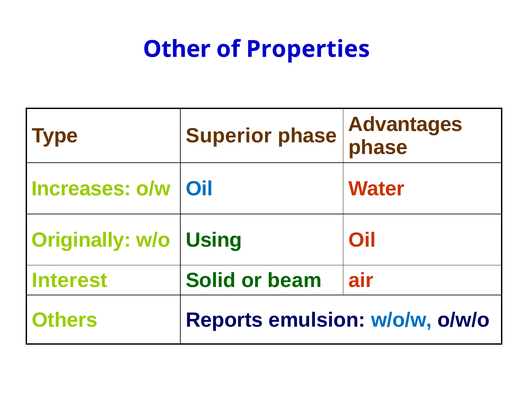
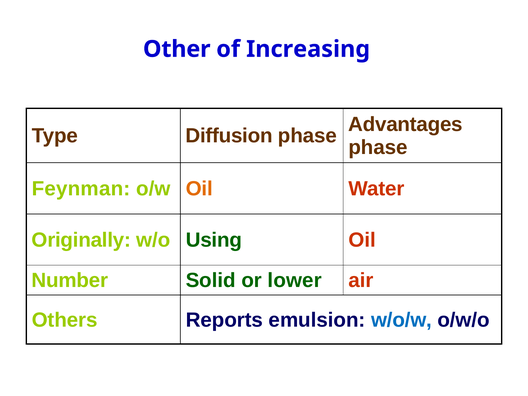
Properties: Properties -> Increasing (308, 49)
Superior: Superior -> Diffusion (229, 136)
Increases: Increases -> Feynman (81, 189)
Oil colour: blue -> orange (199, 189)
Interest: Interest -> Number (70, 280)
beam: beam -> lower (295, 280)
